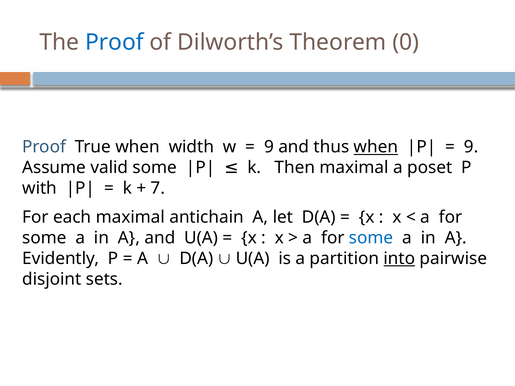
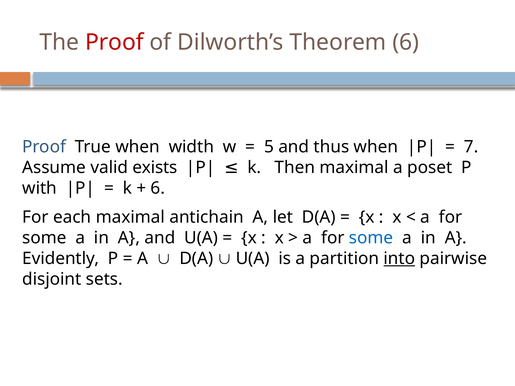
Proof colour: blue -> red (114, 42)
Theorem 0: 0 -> 6 (406, 42)
9: 9 -> 5 (269, 147)
when underline: present -> none (376, 147)
9: 9 -> 7 (471, 147)
valid some: some -> exists (155, 168)
7: 7 -> 6 (158, 188)
